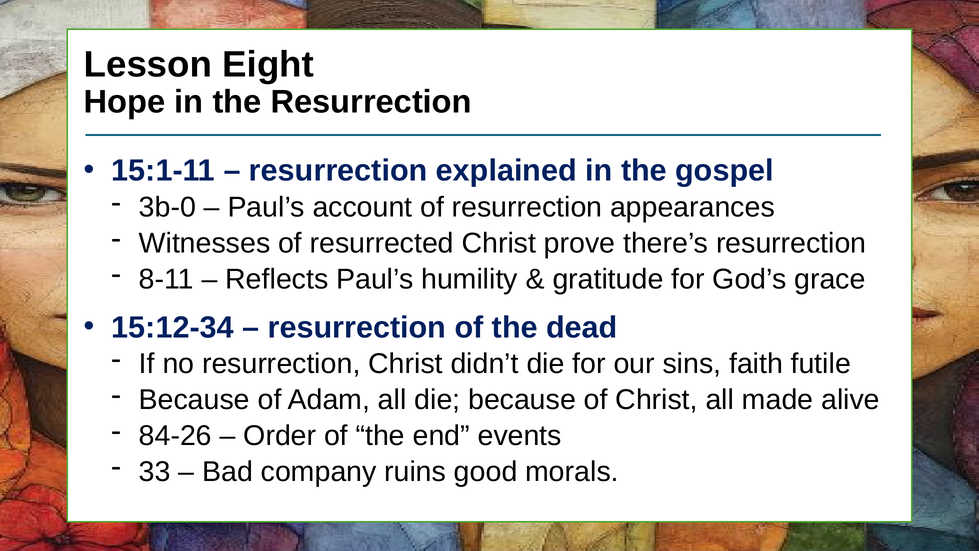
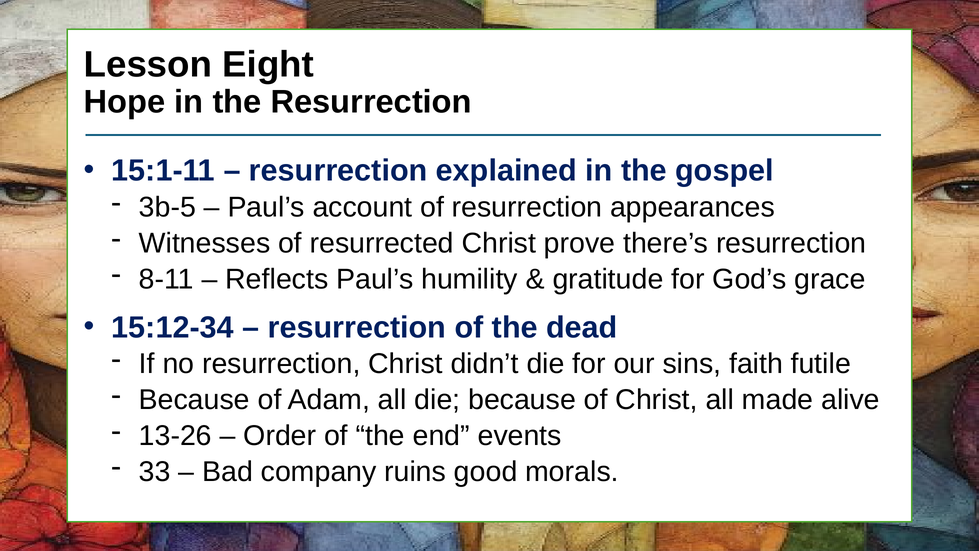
3b-0: 3b-0 -> 3b-5 (167, 207)
84-26: 84-26 -> 13-26 (175, 436)
